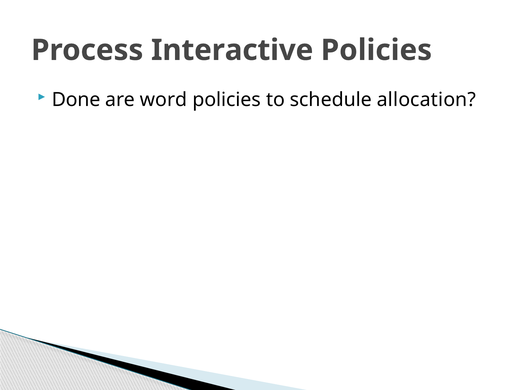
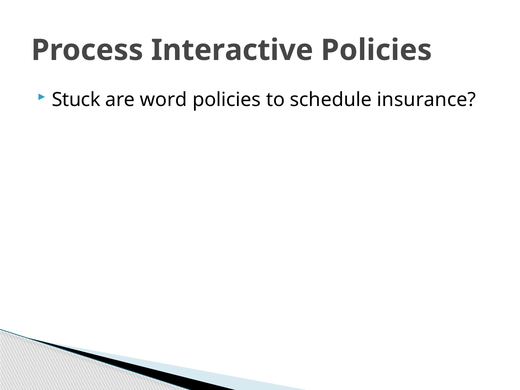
Done: Done -> Stuck (76, 100)
allocation: allocation -> insurance (426, 100)
